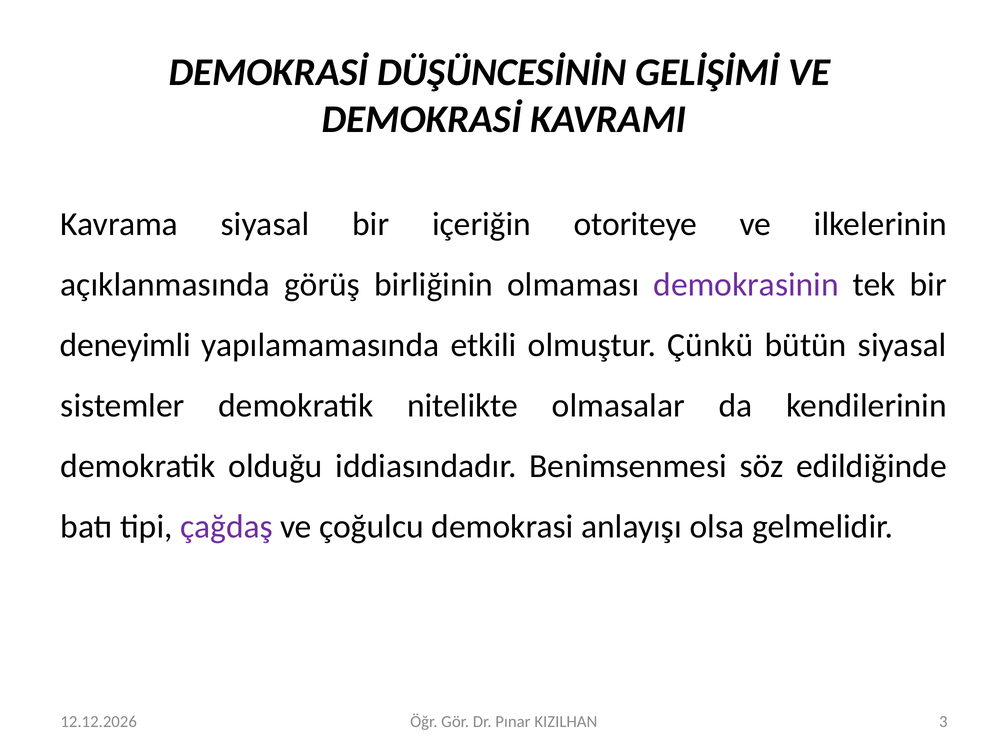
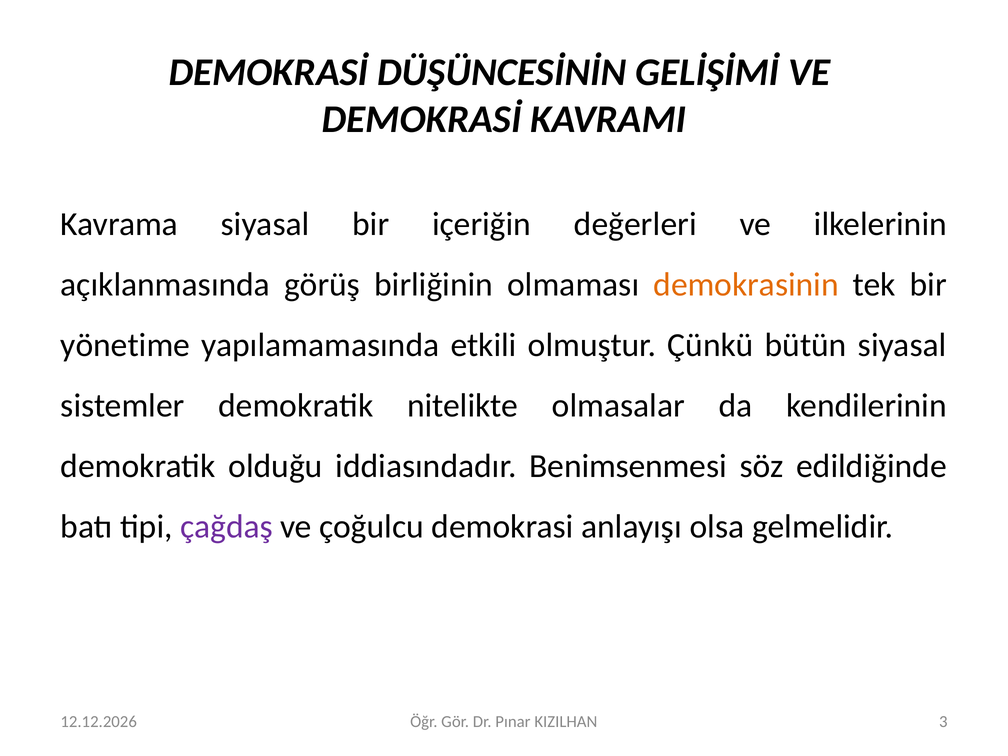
otoriteye: otoriteye -> değerleri (635, 224)
demokrasinin colour: purple -> orange (746, 285)
deneyimli: deneyimli -> yönetime (125, 345)
